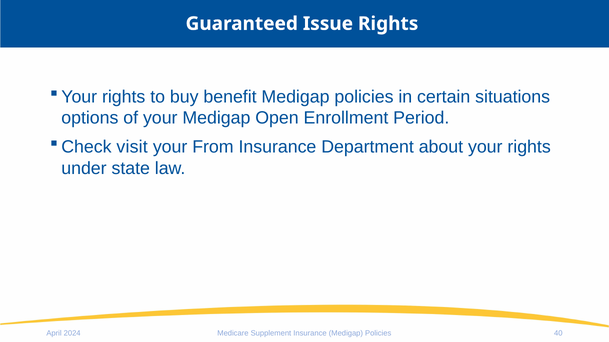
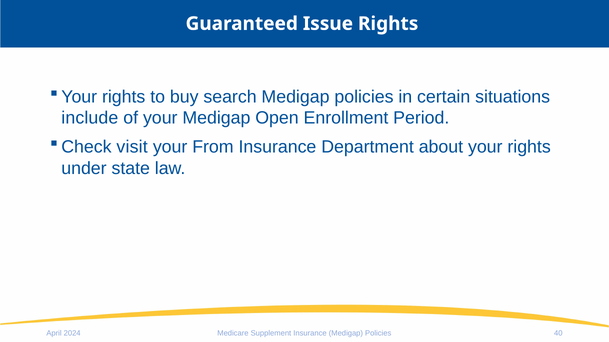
benefit: benefit -> search (230, 97)
options: options -> include (90, 118)
